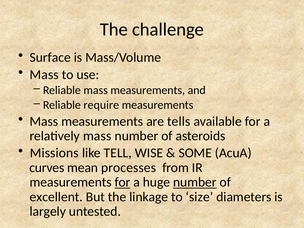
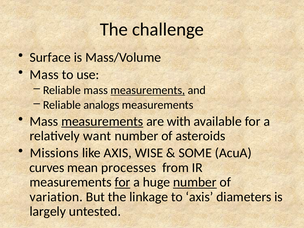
measurements underline: none -> present (148, 90)
require: require -> analogs (101, 105)
measurements underline: none -> present (102, 121)
tells: tells -> with (179, 121)
relatively mass: mass -> want (97, 136)
like TELL: TELL -> AXIS (118, 153)
excellent: excellent -> variation (56, 197)
to size: size -> axis (199, 197)
